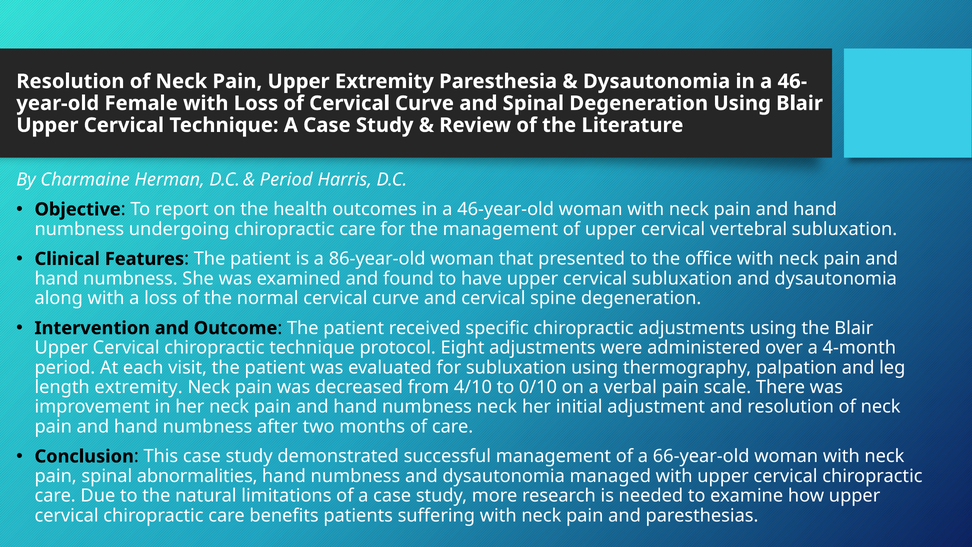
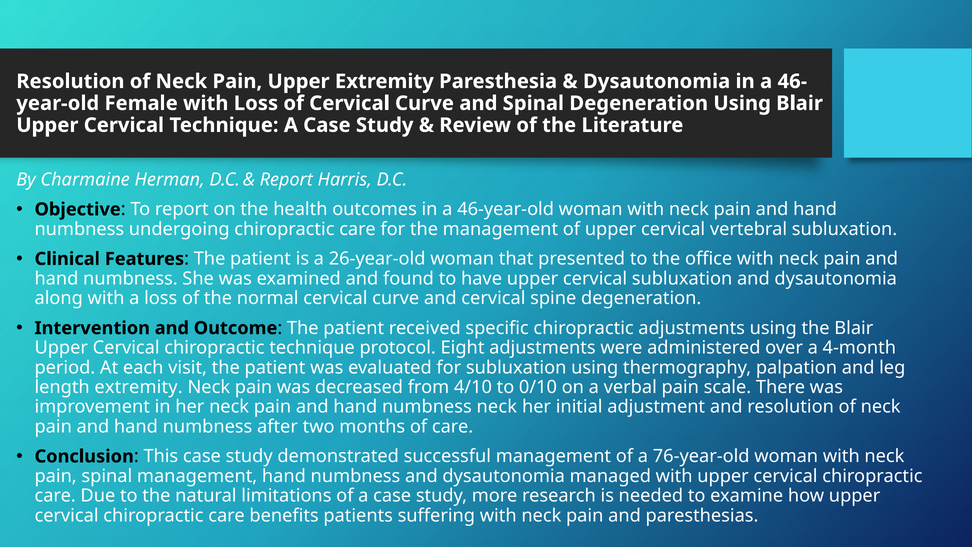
Period: Period -> Report (286, 179)
86-year-old: 86-year-old -> 26-year-old (377, 259)
66-year-old: 66-year-old -> 76-year-old (701, 456)
spinal abnormalities: abnormalities -> management (197, 476)
